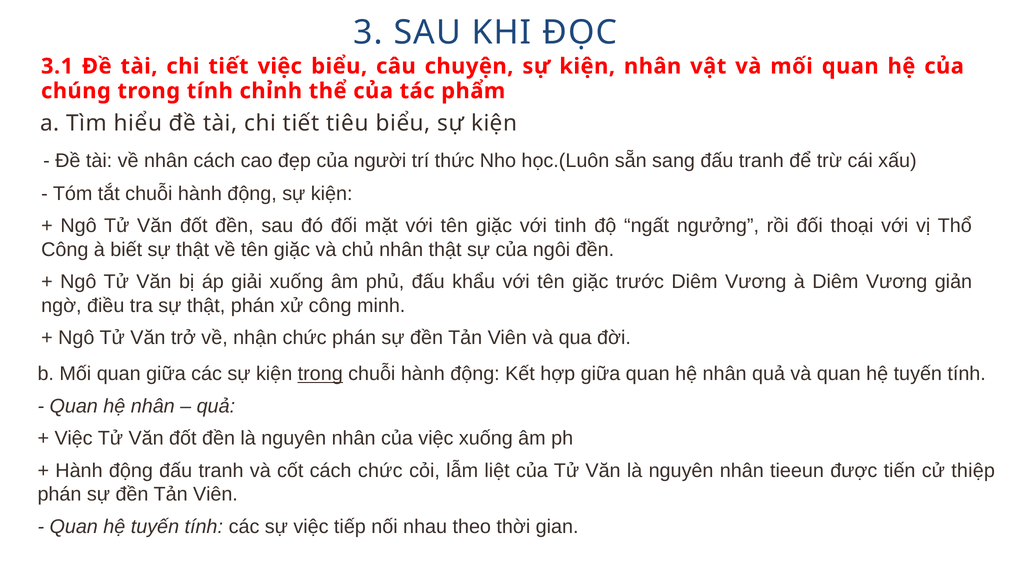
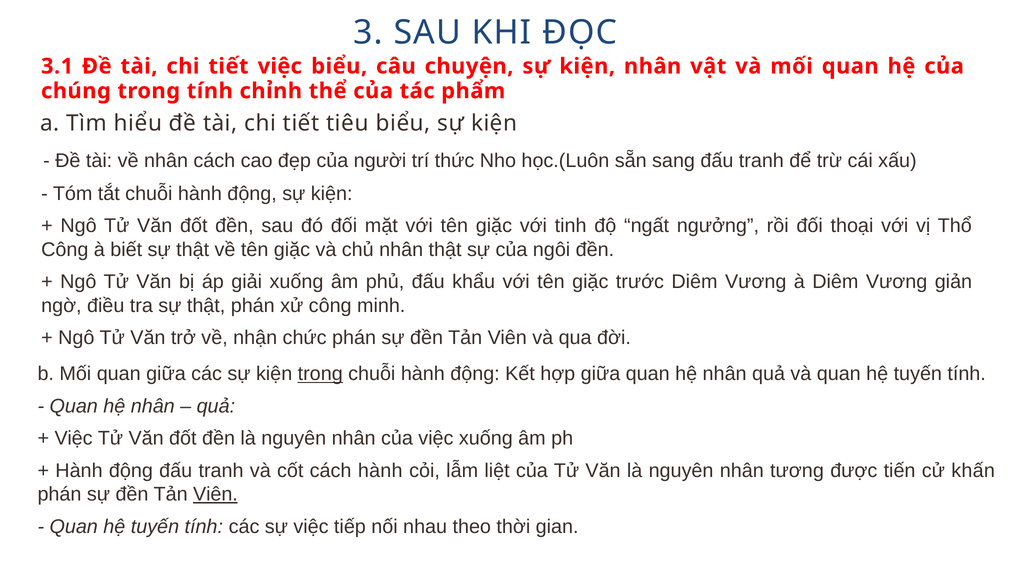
cách chức: chức -> hành (380, 471)
tieeun: tieeun -> tương (797, 471)
thiệp: thiệp -> khấn (973, 471)
Viên underline: none -> present (215, 495)
